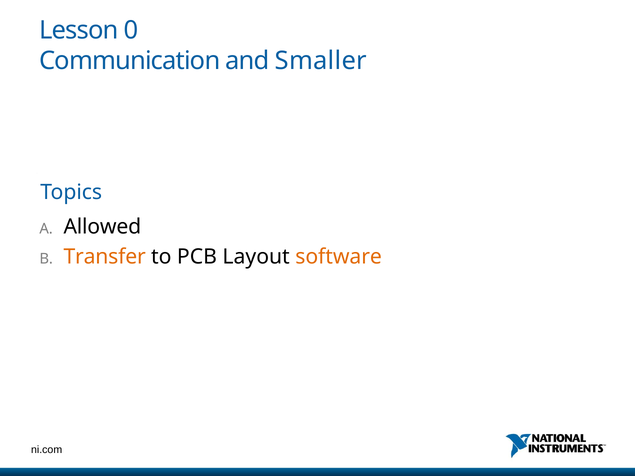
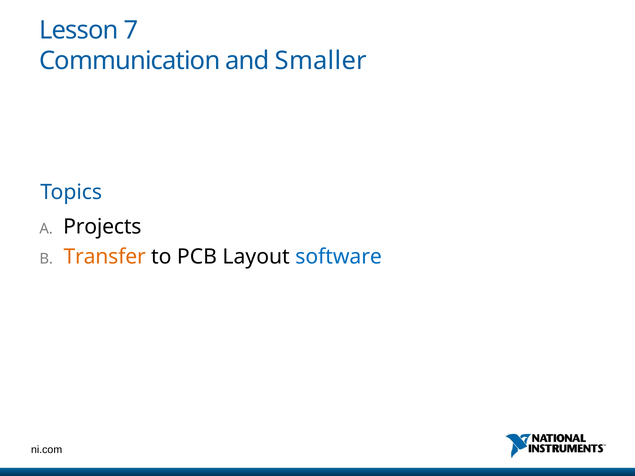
0: 0 -> 7 (131, 30)
Allowed: Allowed -> Projects (102, 227)
software colour: orange -> blue (339, 257)
